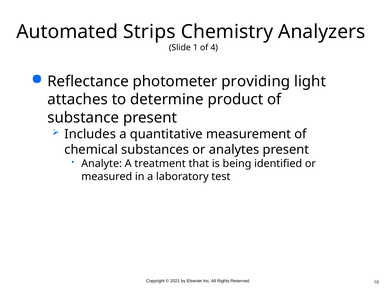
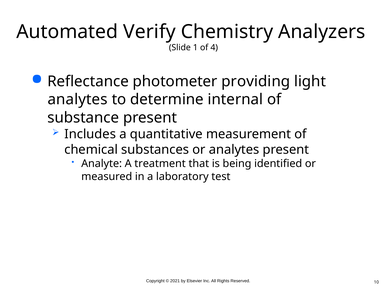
Strips: Strips -> Verify (149, 32)
attaches: attaches -> analytes (78, 100)
product: product -> internal (235, 100)
